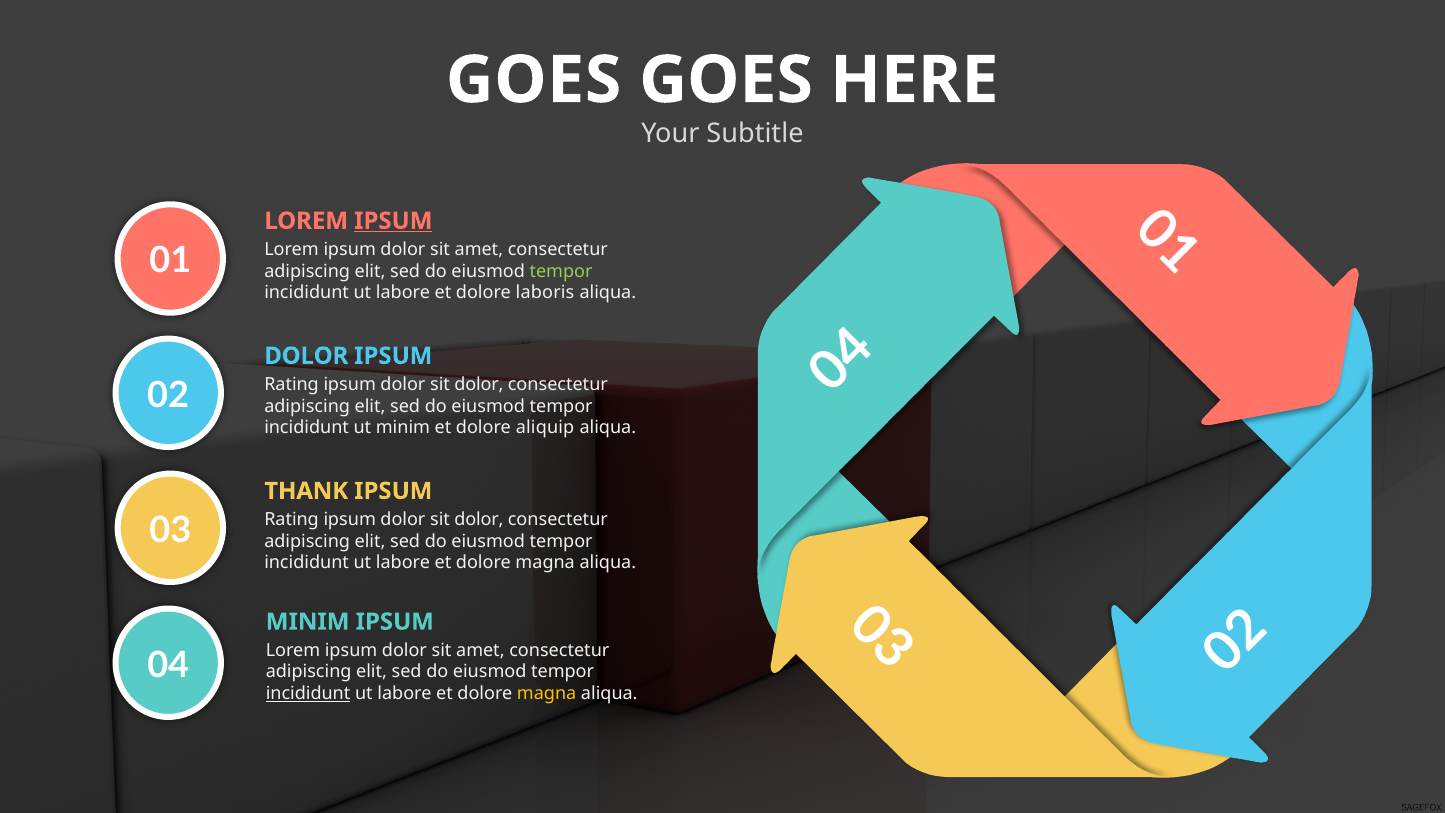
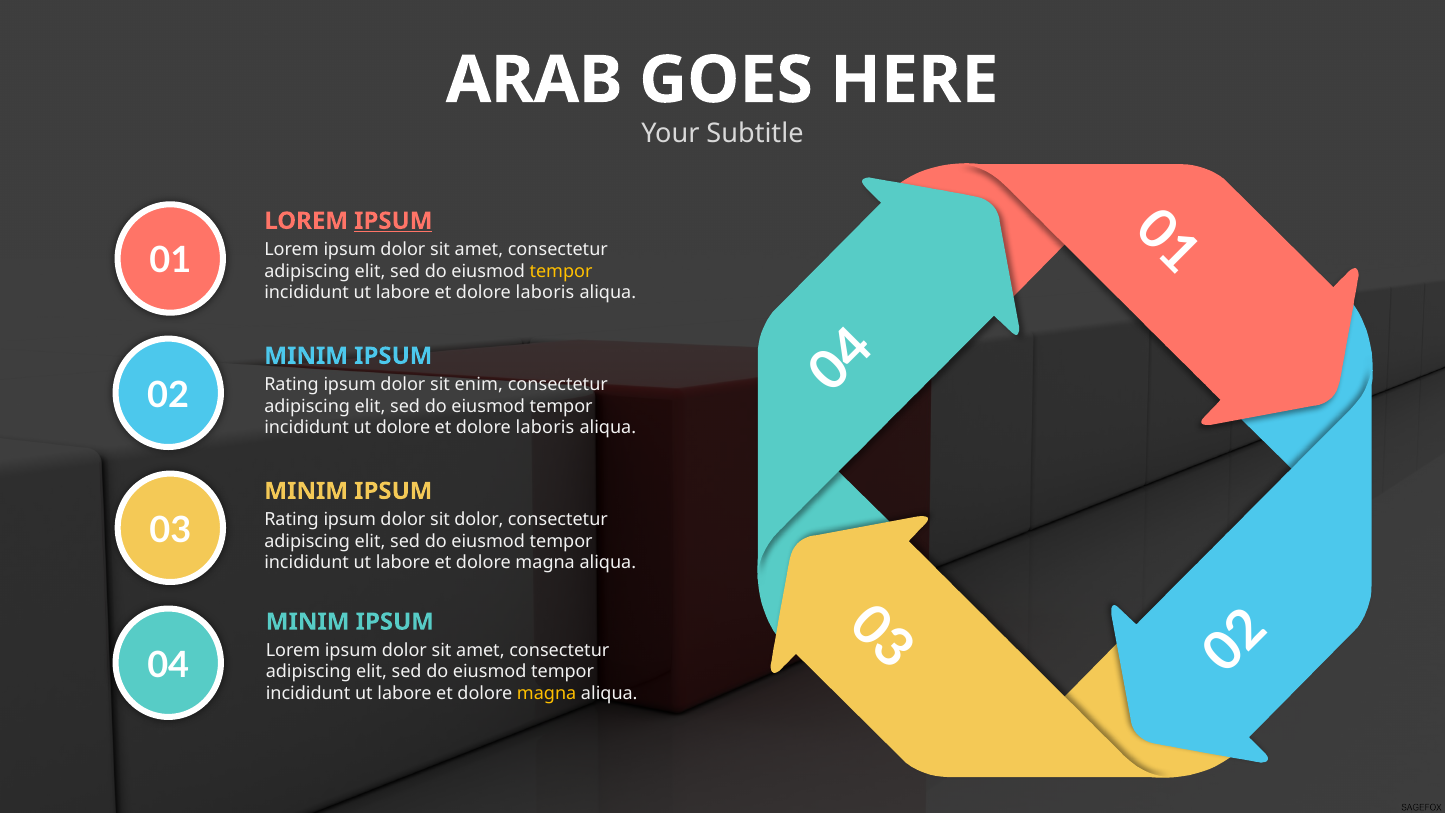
GOES: GOES -> ARAB (534, 80)
tempor colour: light green -> yellow (561, 271)
DOLOR: DOLOR -> MINIM (306, 356)
dolor: dolor -> enim (479, 384)
ut minim: minim -> dolore (403, 428)
aliquip: aliquip -> laboris (545, 428)
THANK: THANK -> MINIM (306, 491)
incididunt underline: present -> none (308, 693)
